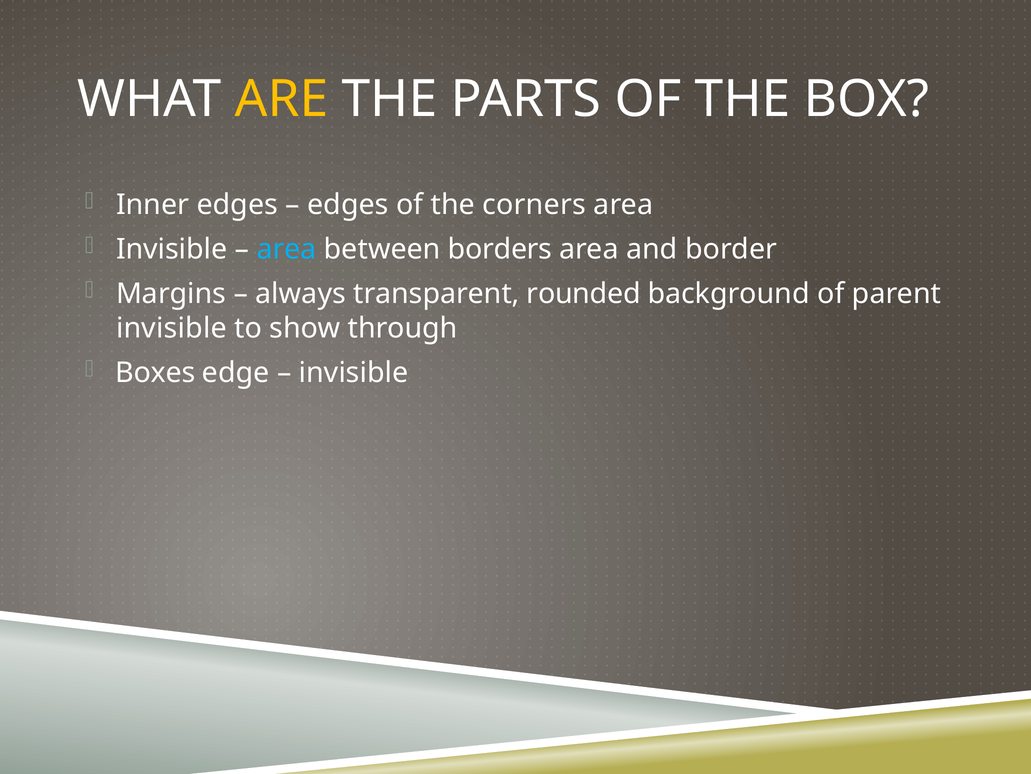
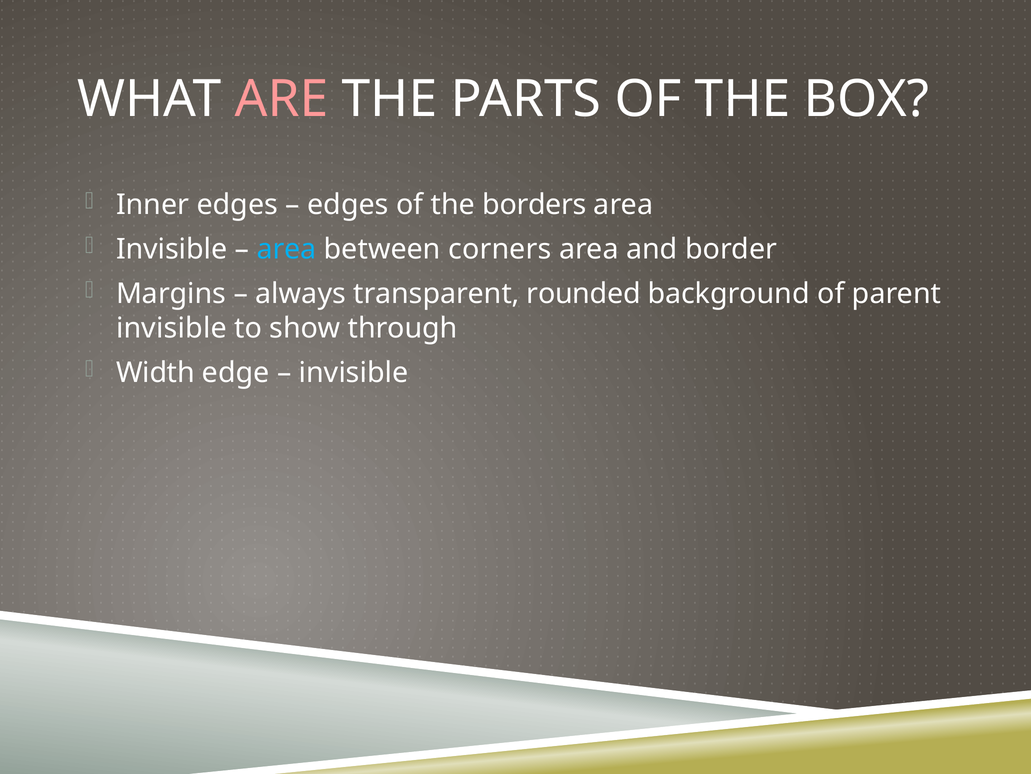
ARE colour: yellow -> pink (282, 99)
corners: corners -> borders (534, 205)
borders: borders -> corners (500, 249)
Boxes: Boxes -> Width (155, 372)
